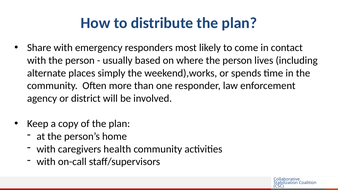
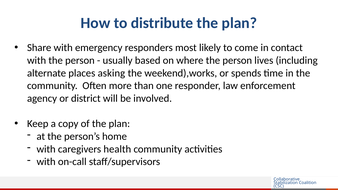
simply: simply -> asking (111, 73)
